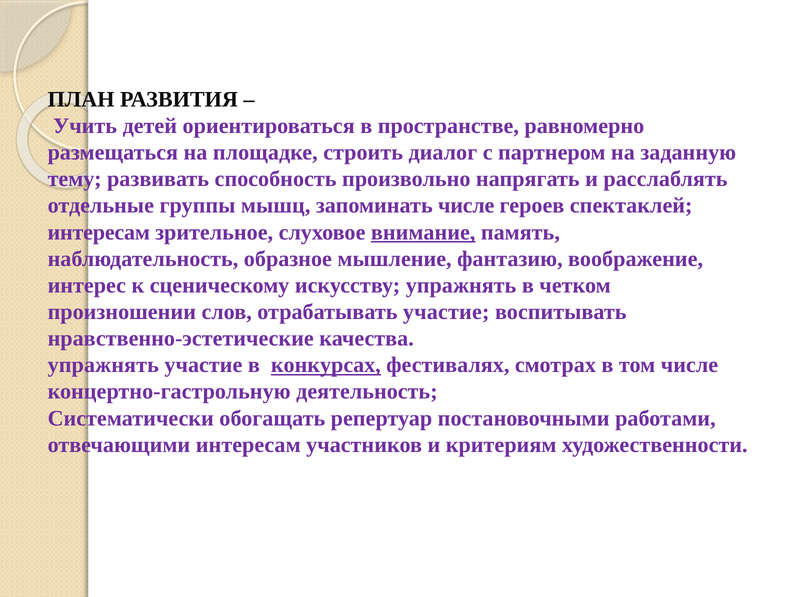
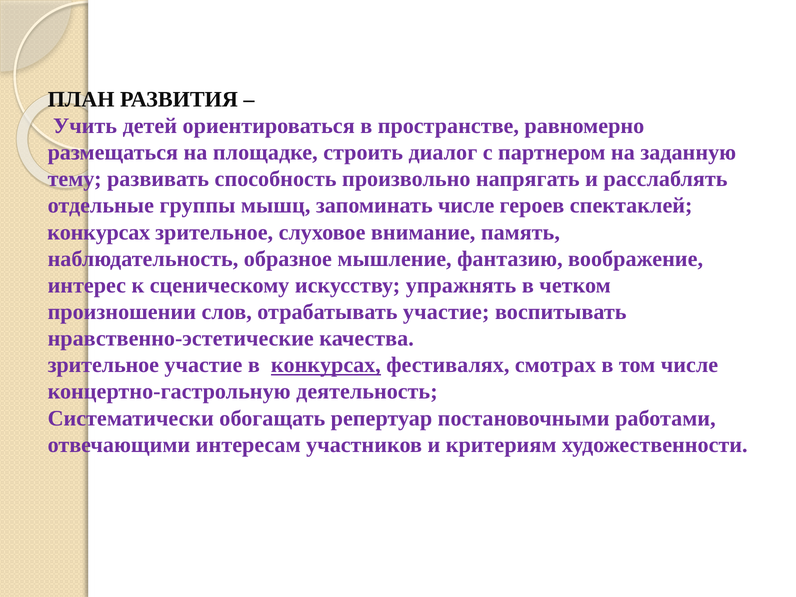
интересам: интересам -> конкурсах (99, 232)
внимание underline: present -> none (423, 232)
упражнять: упражнять -> зрительное (103, 365)
